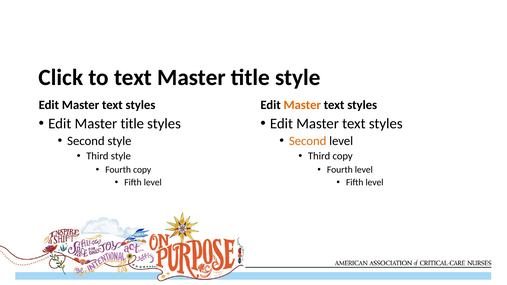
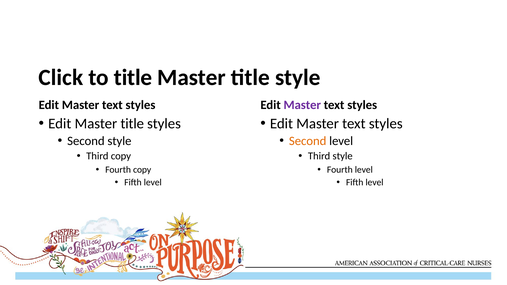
to text: text -> title (133, 78)
Master colour: orange -> purple (302, 105)
Third style: style -> copy (121, 156)
Third copy: copy -> style (343, 156)
